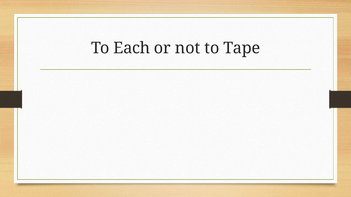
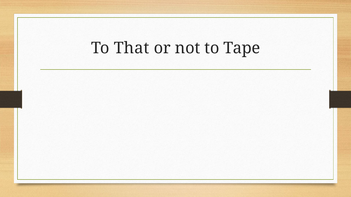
Each: Each -> That (132, 48)
